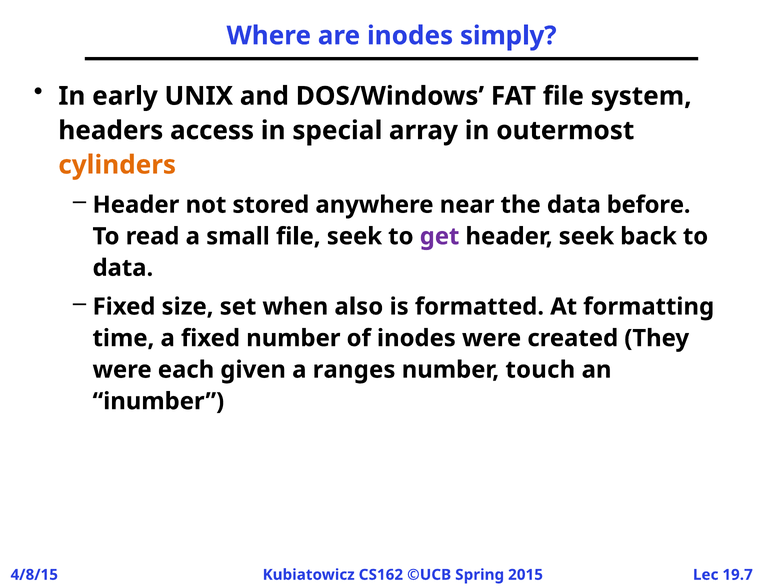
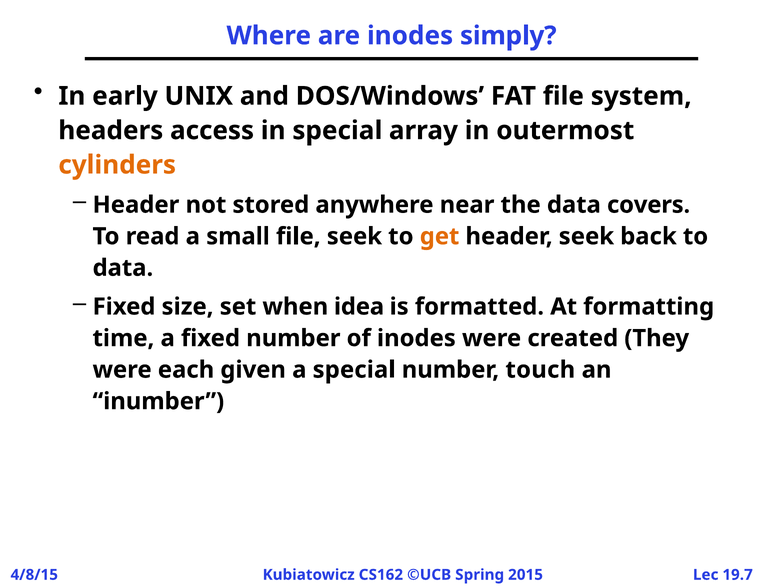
before: before -> covers (649, 205)
get colour: purple -> orange (440, 237)
also: also -> idea (359, 307)
a ranges: ranges -> special (354, 370)
